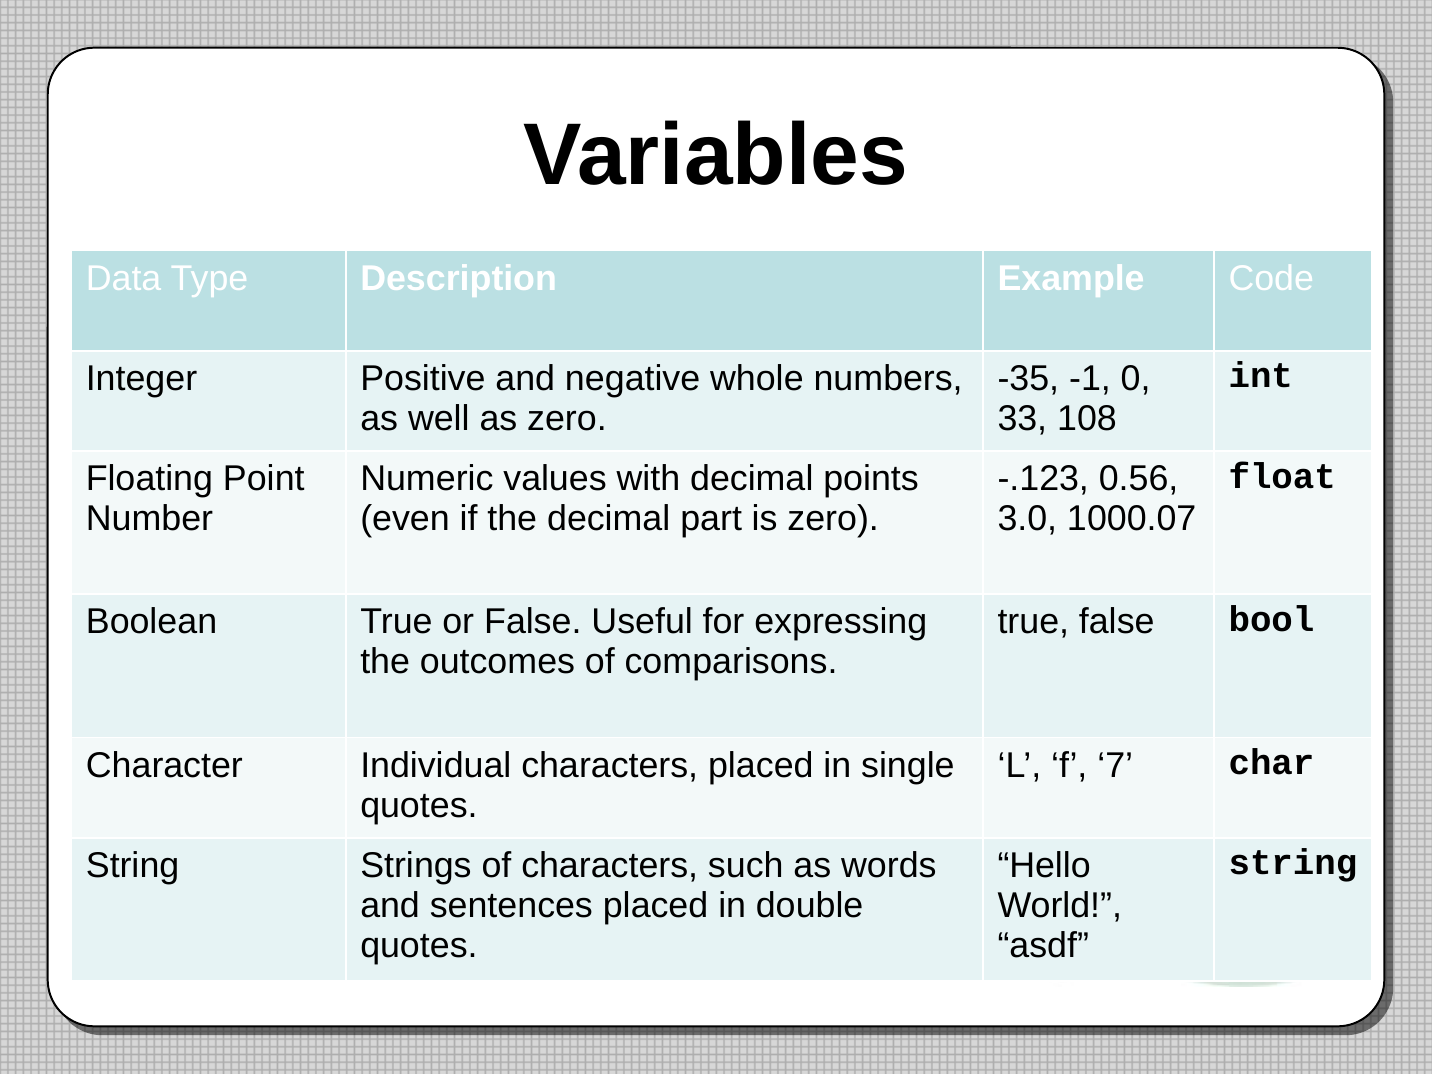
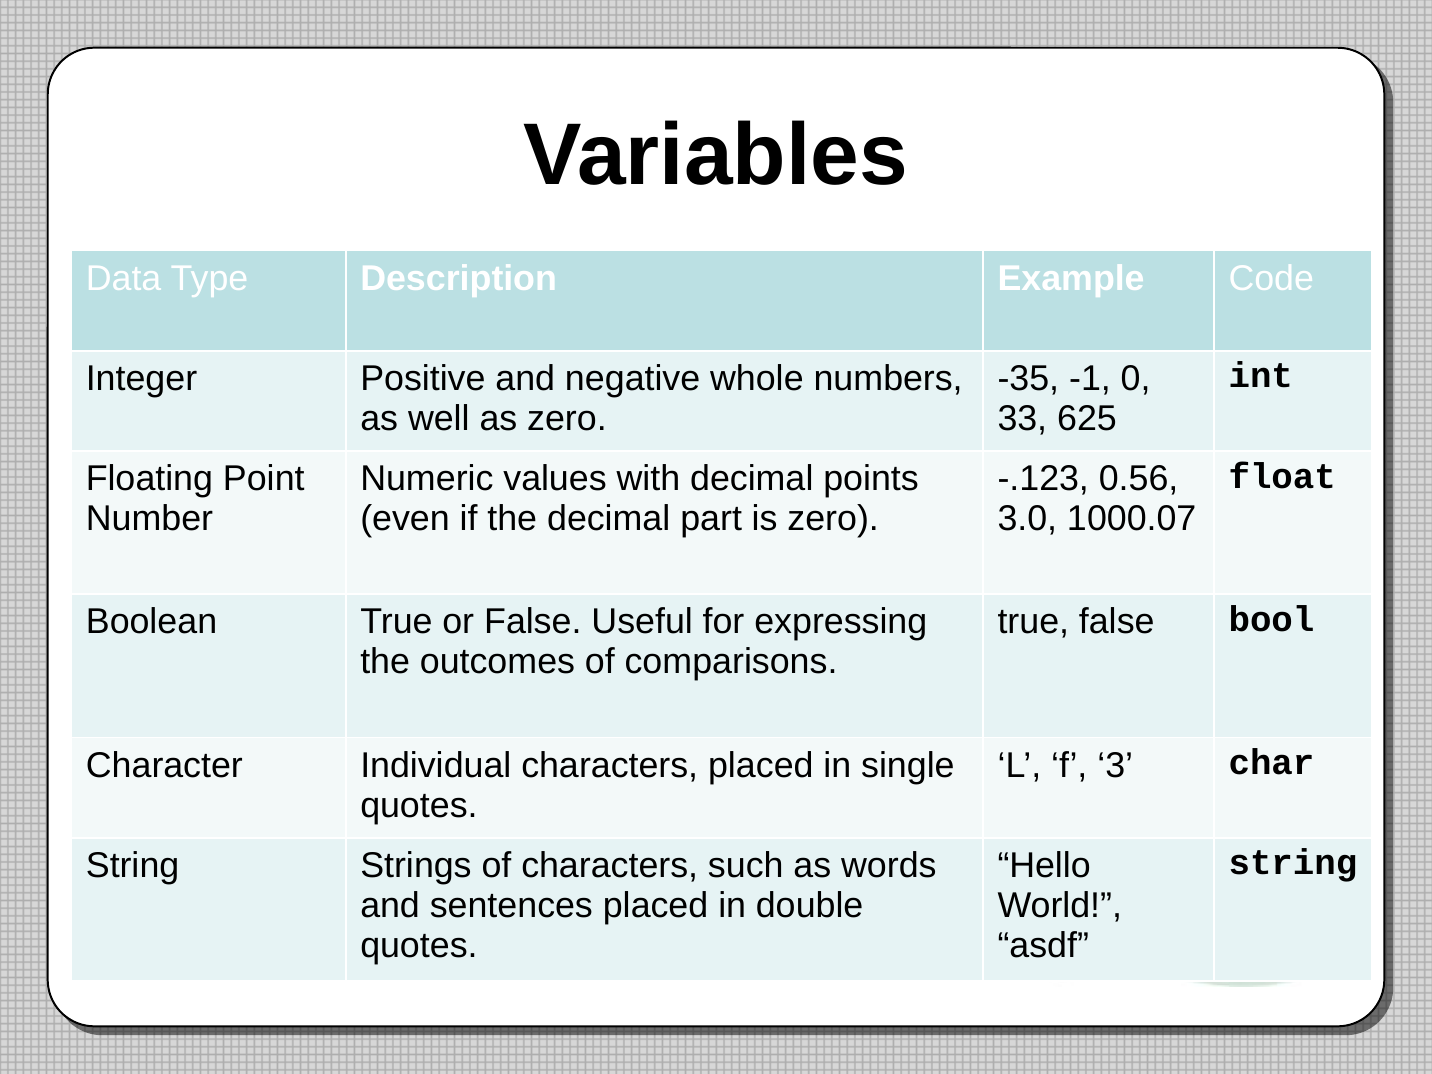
108: 108 -> 625 (1087, 419)
7: 7 -> 3 (1115, 765)
